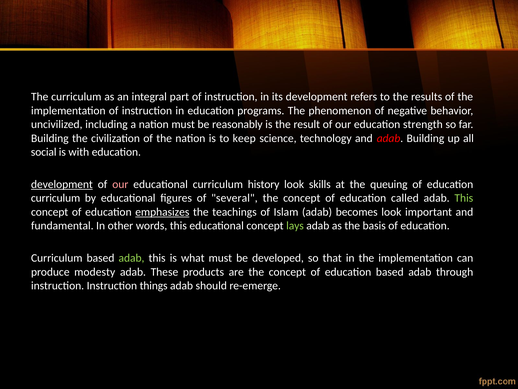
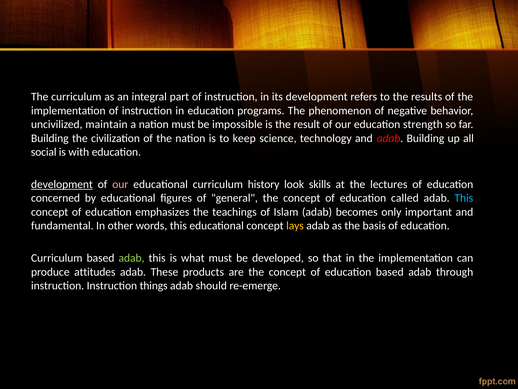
including: including -> maintain (106, 124)
reasonably: reasonably -> impossible (237, 124)
queuing: queuing -> lectures (389, 184)
curriculum: curriculum -> concerned (56, 198)
several: several -> general (235, 198)
This colour: light green -> light blue (464, 198)
emphasizes underline: present -> none (162, 212)
becomes look: look -> only (391, 212)
lays colour: light green -> yellow (295, 225)
modesty: modesty -> attitudes (95, 272)
